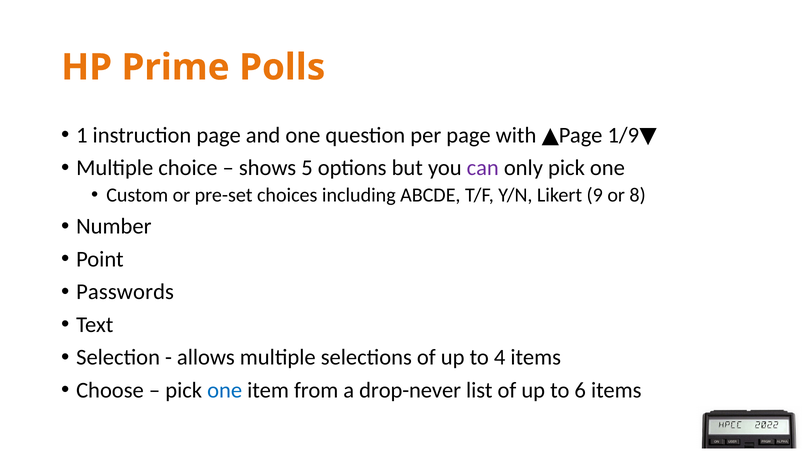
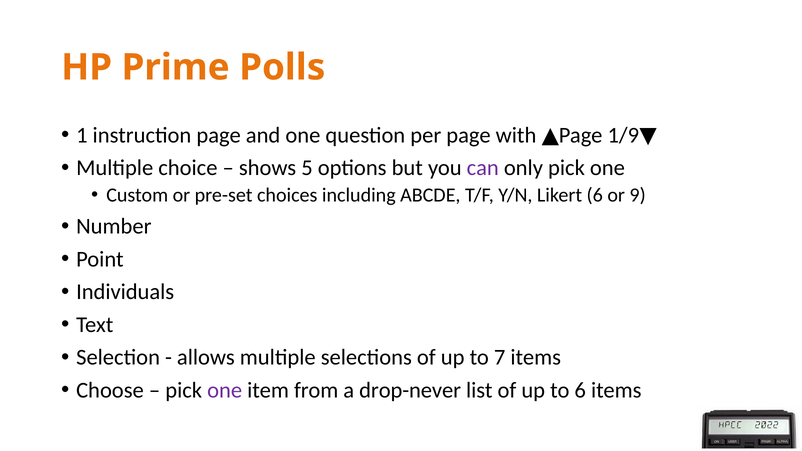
Likert 9: 9 -> 6 (595, 195)
8: 8 -> 9 (638, 195)
Passwords: Passwords -> Individuals (125, 292)
4: 4 -> 7 (500, 357)
one colour: blue -> purple (225, 390)
